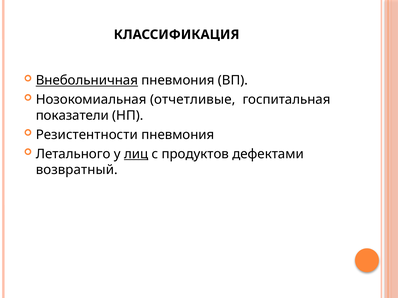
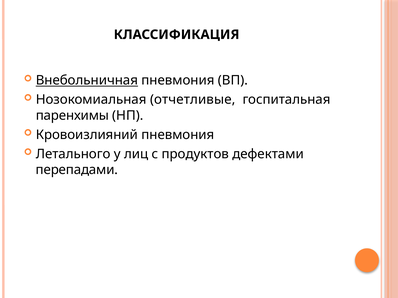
показатели: показатели -> паренхимы (72, 116)
Резистентности: Резистентности -> Кровоизлияний (87, 135)
лиц underline: present -> none (136, 154)
возвратный: возвратный -> перепадами (77, 170)
